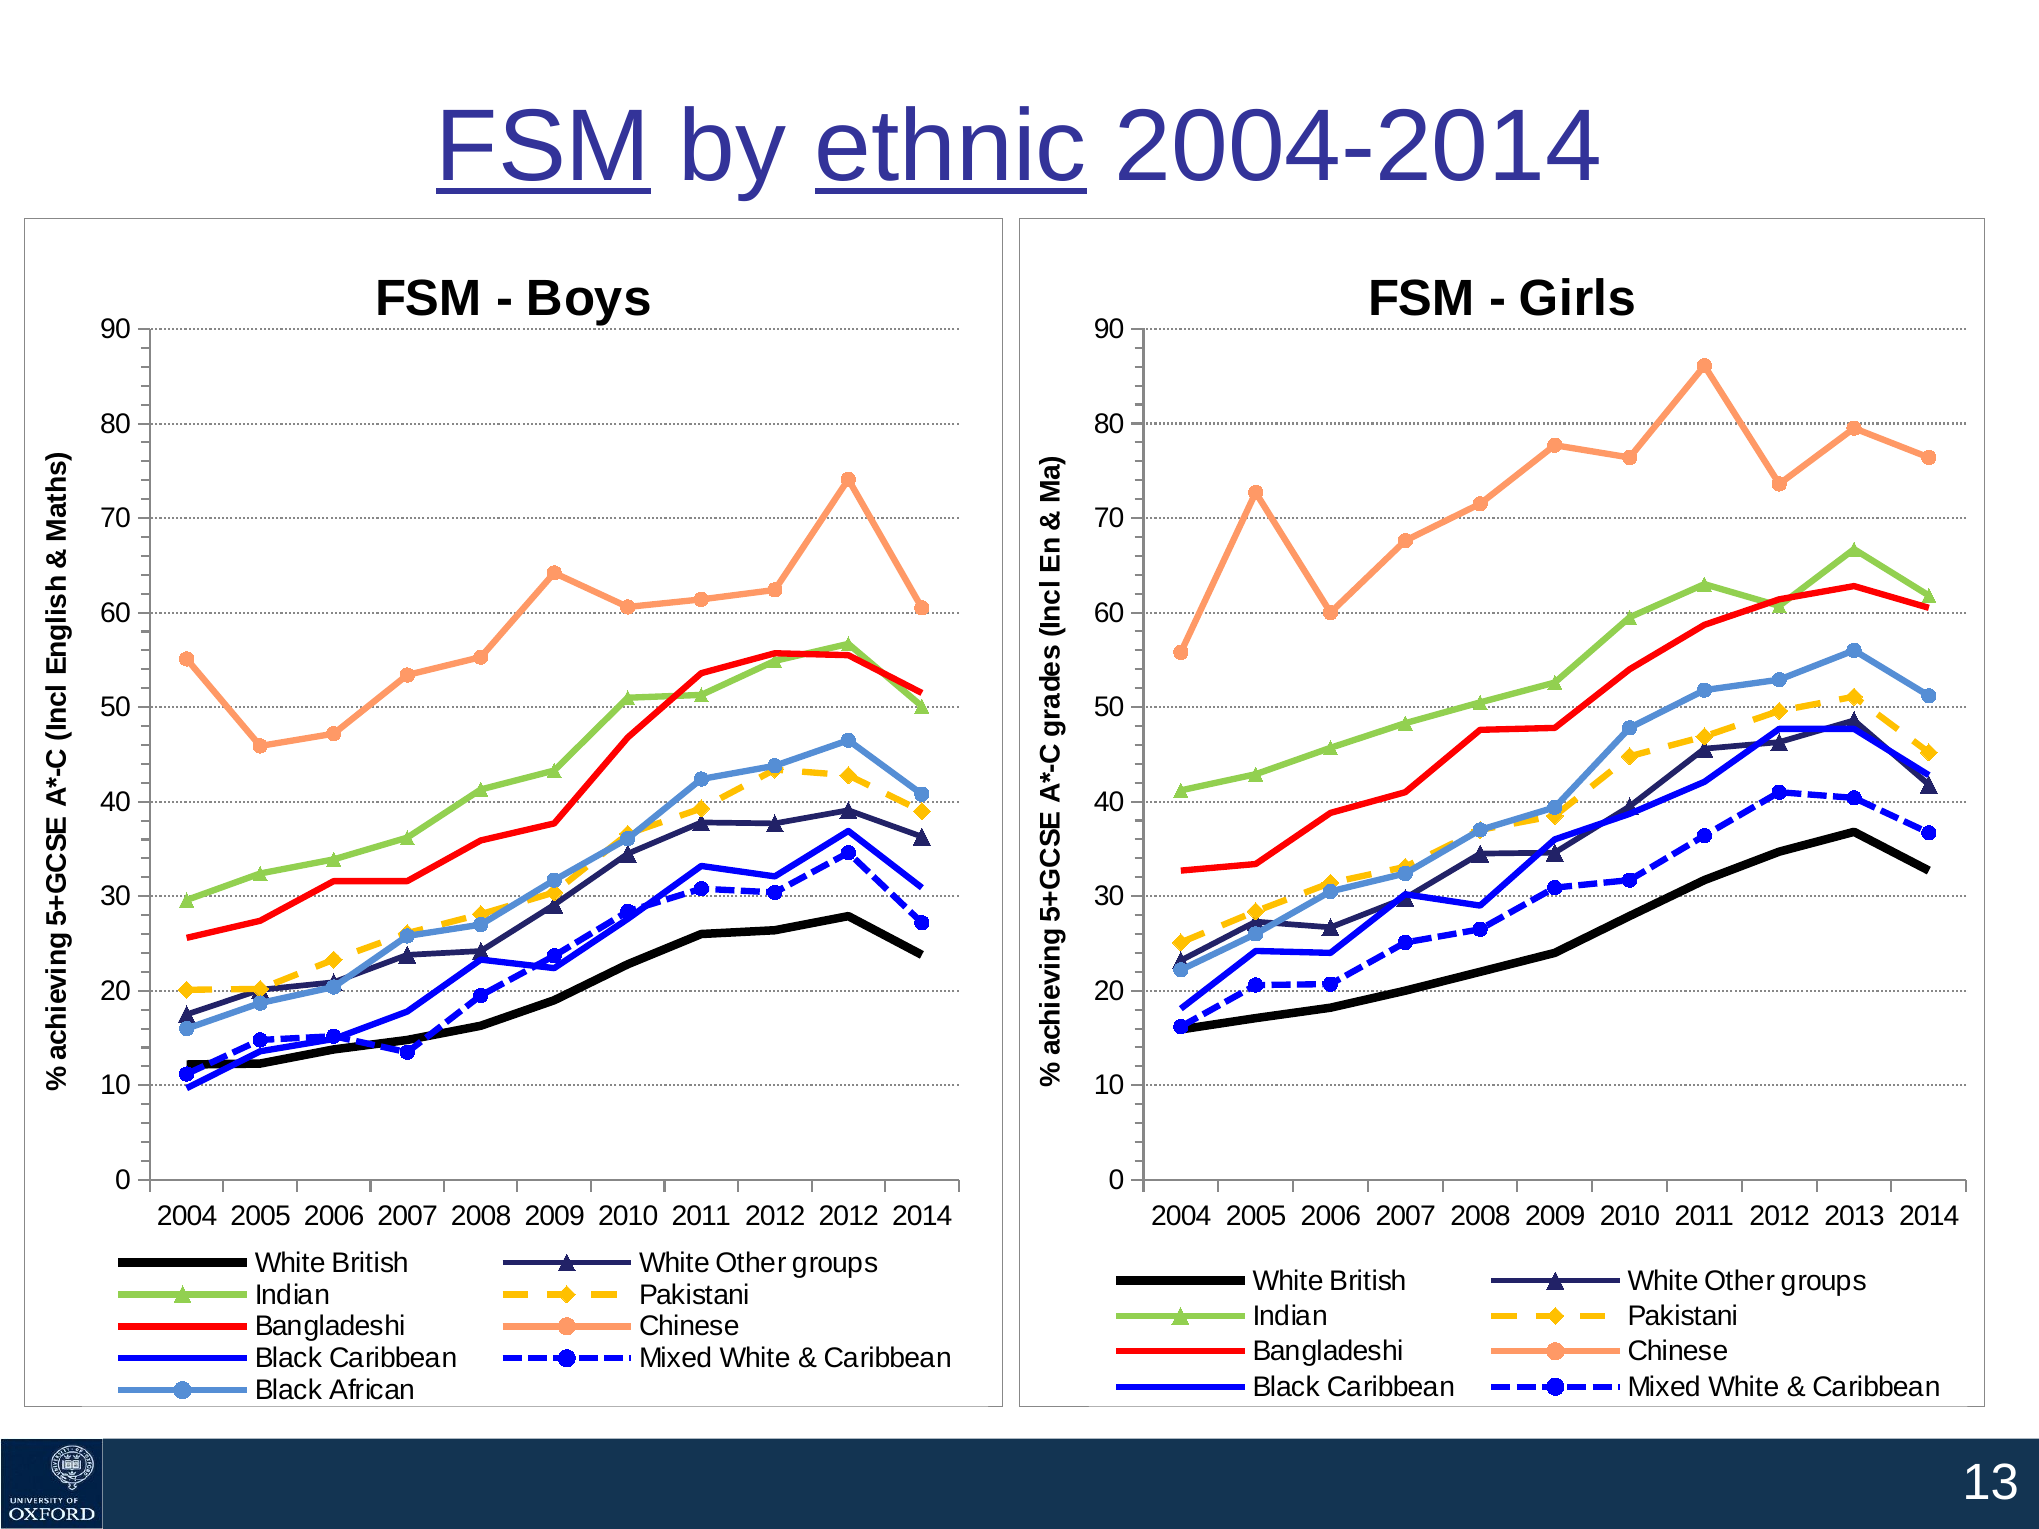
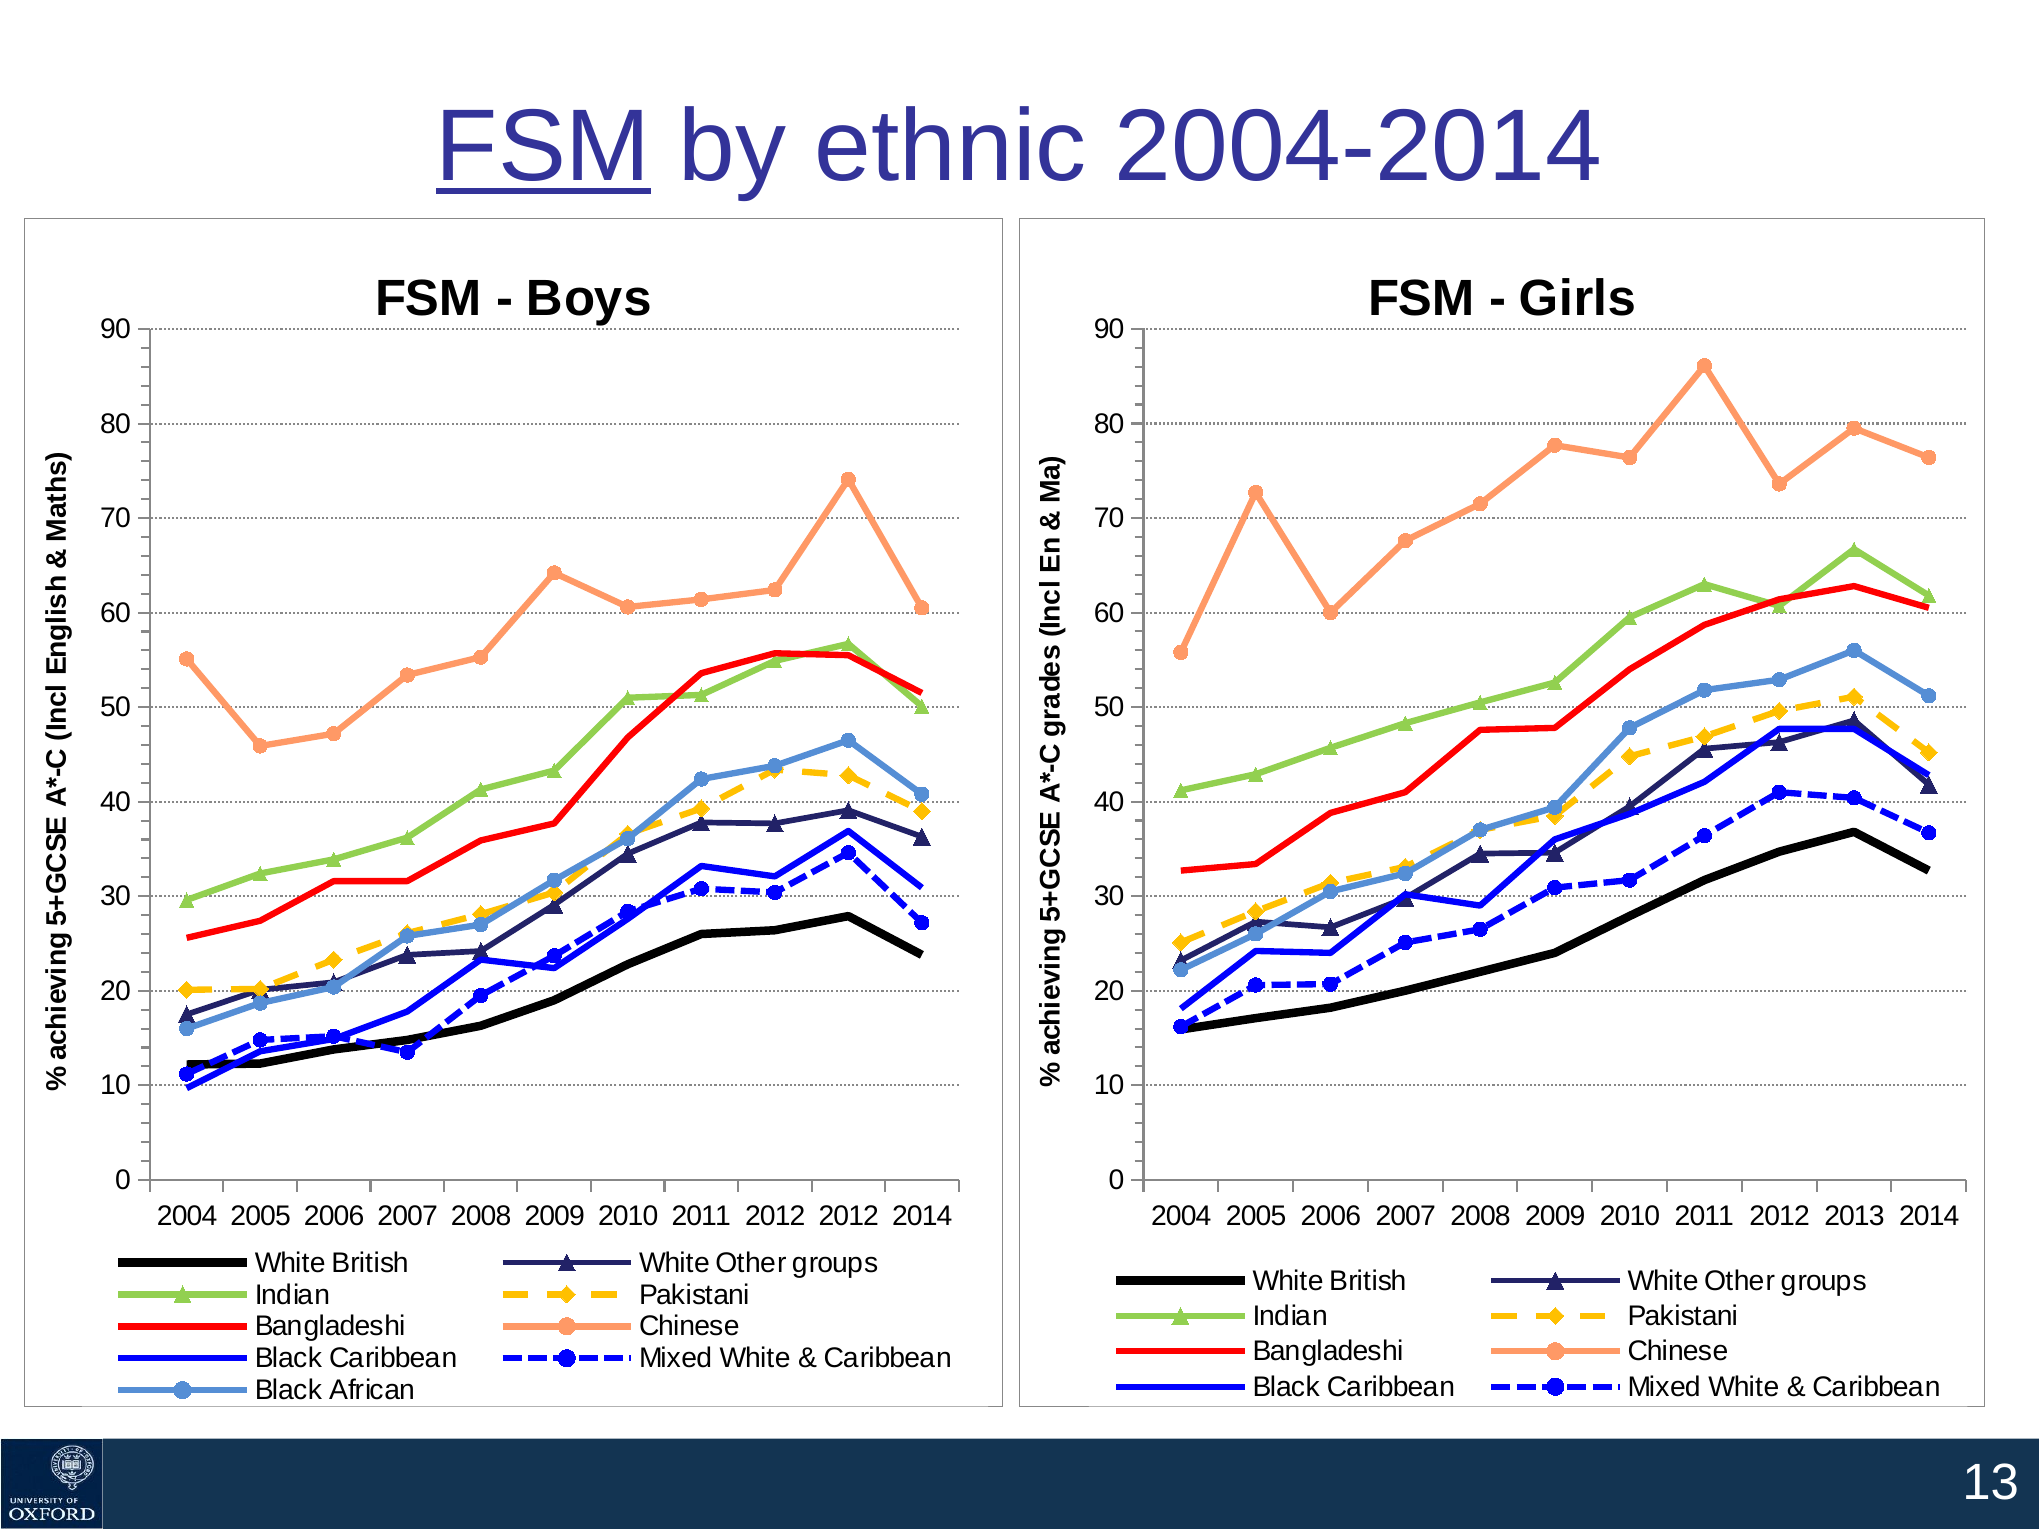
ethnic underline: present -> none (951, 147)
